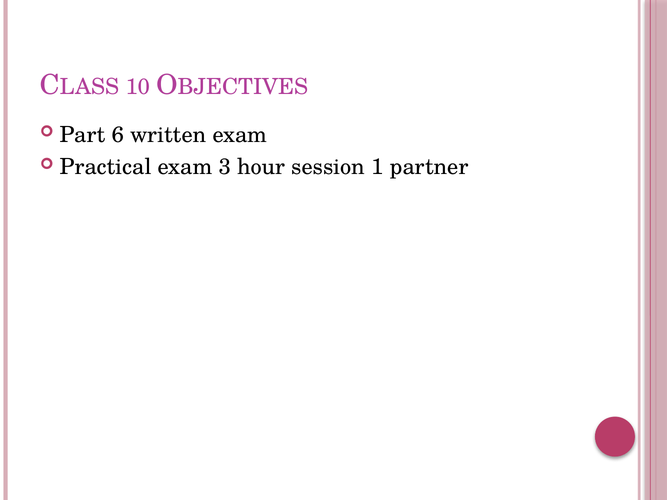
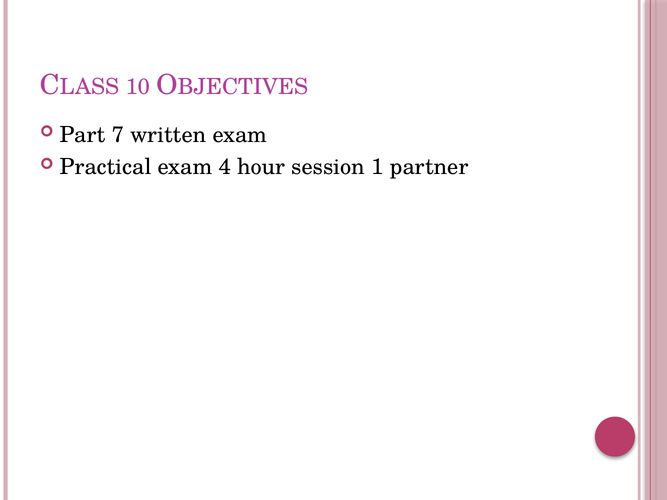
6: 6 -> 7 (118, 135)
3: 3 -> 4 (225, 167)
